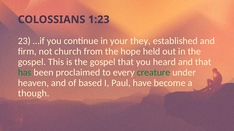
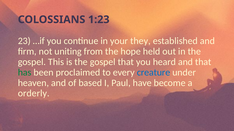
church: church -> uniting (68, 52)
creature colour: green -> blue (154, 73)
though: though -> orderly (34, 94)
